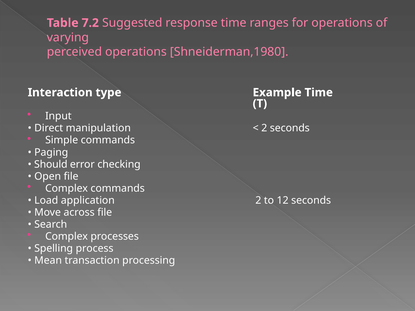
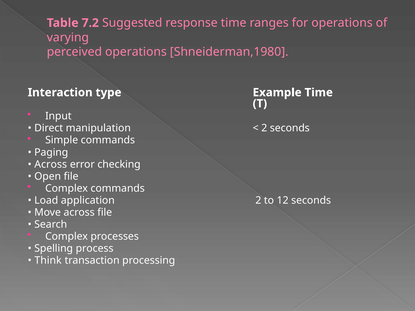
Should: Should -> Across (51, 164)
Mean: Mean -> Think (48, 261)
